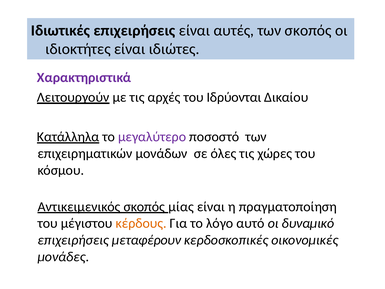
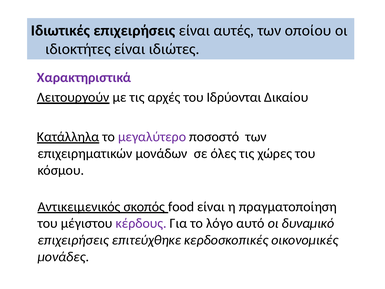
των σκοπός: σκοπός -> οποίου (308, 30)
μίας: μίας -> food (181, 207)
κέρδους colour: orange -> purple (141, 223)
μεταφέρουν: μεταφέρουν -> επιτεύχθηκε (147, 240)
